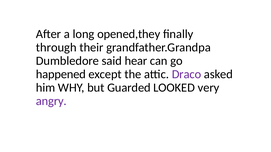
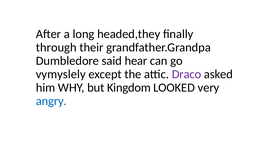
opened,they: opened,they -> headed,they (129, 34)
happened: happened -> vymyslely (61, 75)
Guarded: Guarded -> Kingdom (129, 88)
angry colour: purple -> blue (51, 101)
